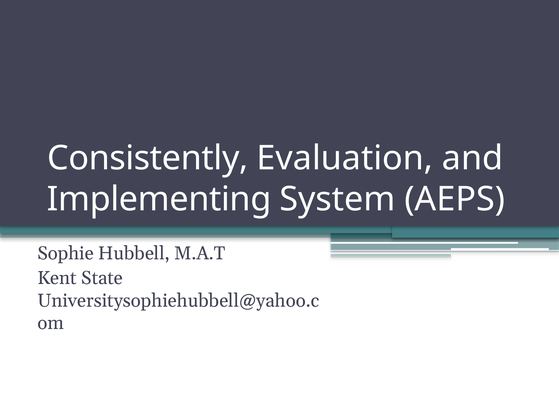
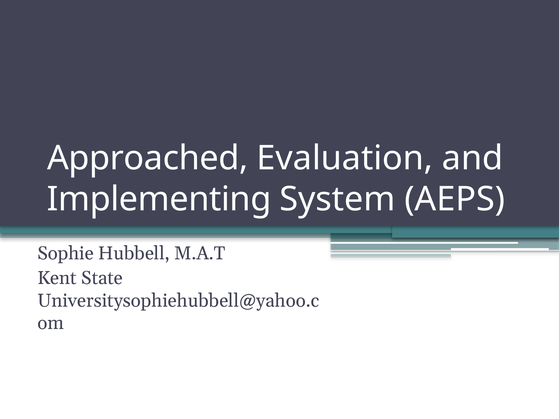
Consistently: Consistently -> Approached (148, 158)
